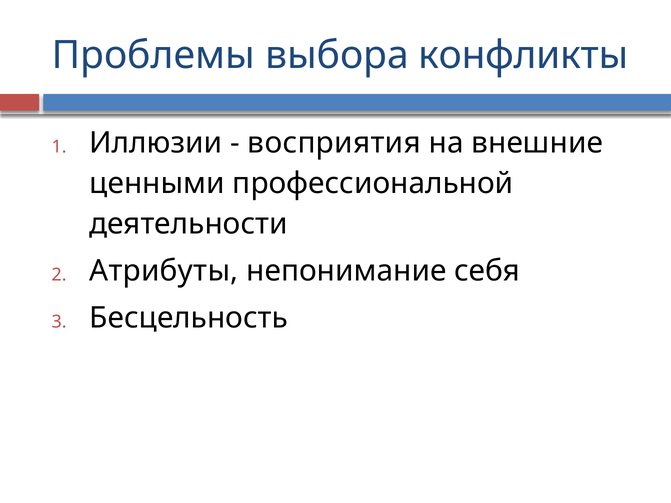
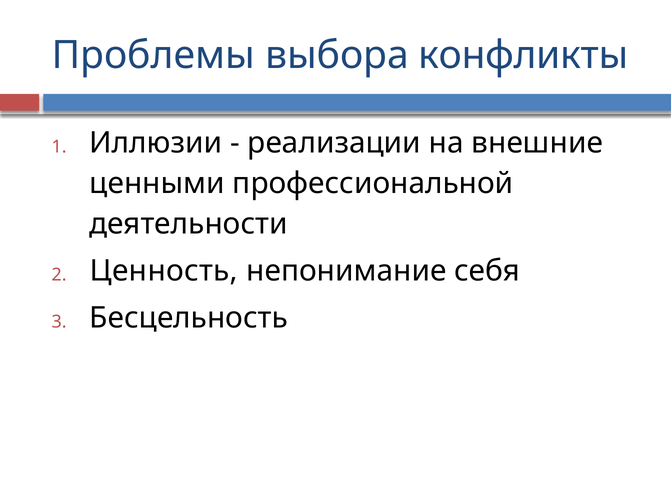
восприятия: восприятия -> реализации (334, 143)
Атрибуты: Атрибуты -> Ценность (164, 271)
